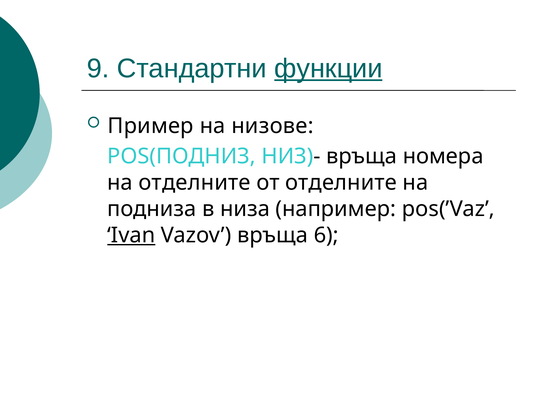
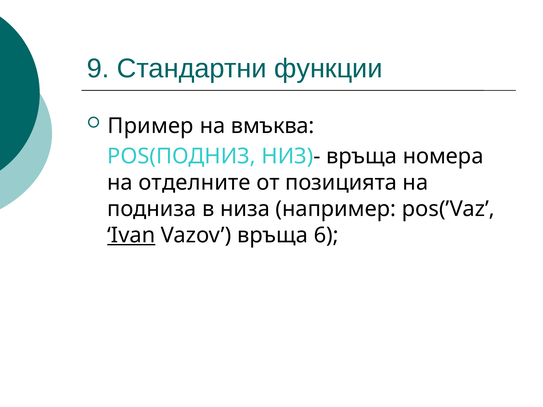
функции underline: present -> none (328, 69)
низове: низове -> вмъква (273, 126)
от отделните: отделните -> позицията (341, 183)
